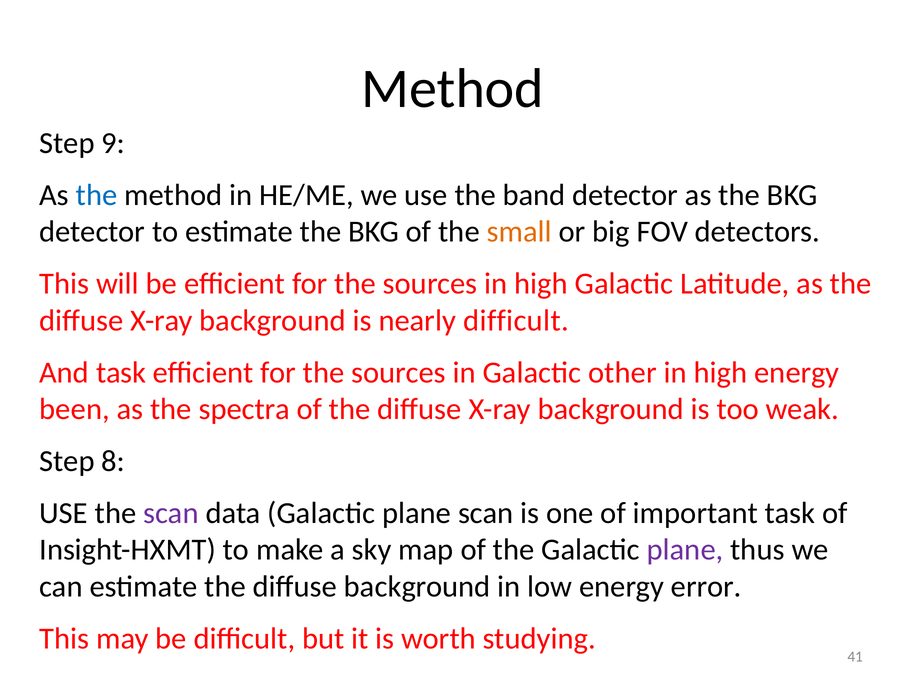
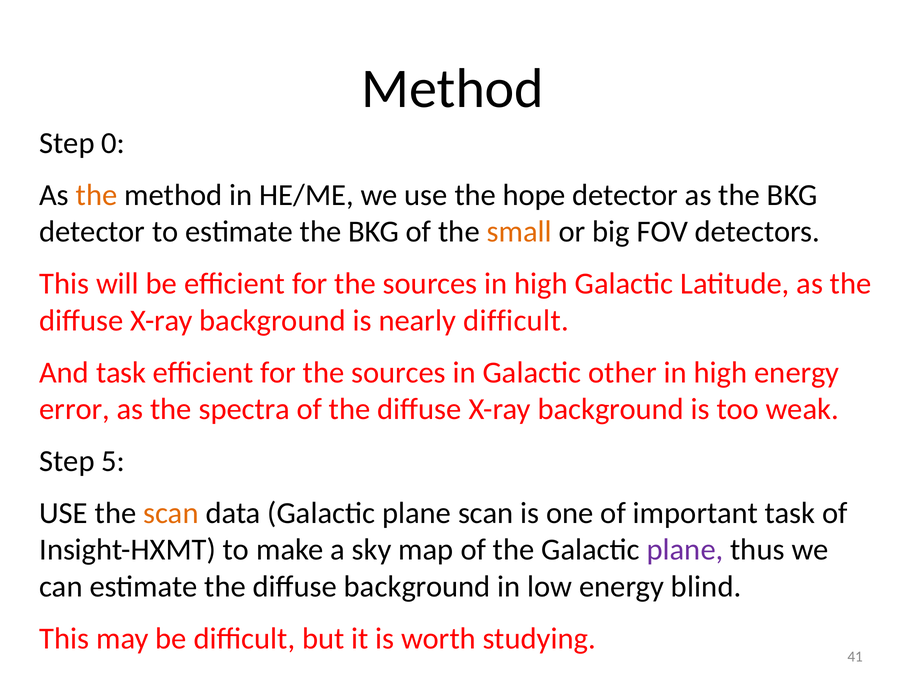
9: 9 -> 0 (113, 143)
the colour: blue -> orange (97, 195)
band: band -> hope (534, 195)
been: been -> error (75, 409)
8: 8 -> 5 (113, 461)
scan colour: purple -> orange (171, 513)
error: error -> blind (706, 587)
